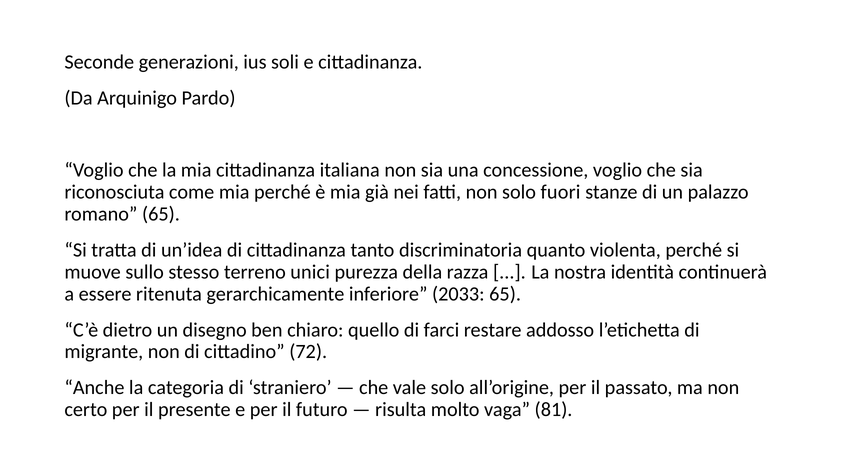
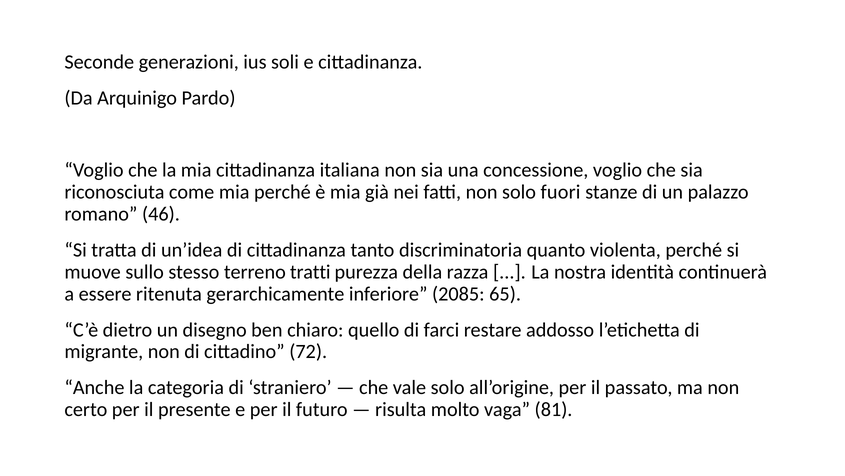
romano 65: 65 -> 46 (161, 214)
unici: unici -> tratti (310, 272)
2033: 2033 -> 2085 (458, 293)
